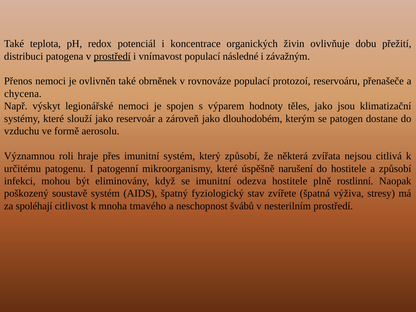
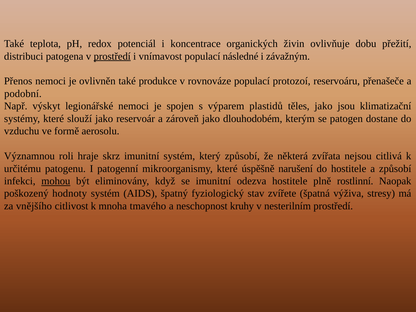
obrněnek: obrněnek -> produkce (158, 81)
chycena: chycena -> podobní (23, 94)
hodnoty: hodnoty -> plastidů (266, 106)
přes: přes -> skrz (111, 156)
mohou underline: none -> present (56, 181)
soustavě: soustavě -> hodnoty (70, 194)
spoléhají: spoléhají -> vnějšího (34, 206)
švábů: švábů -> kruhy (242, 206)
